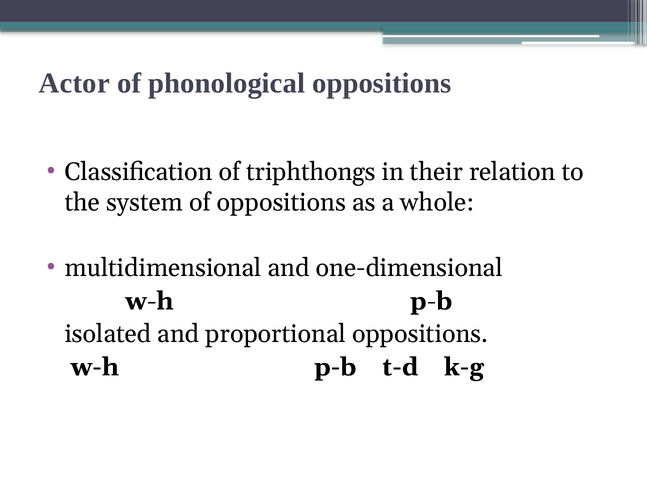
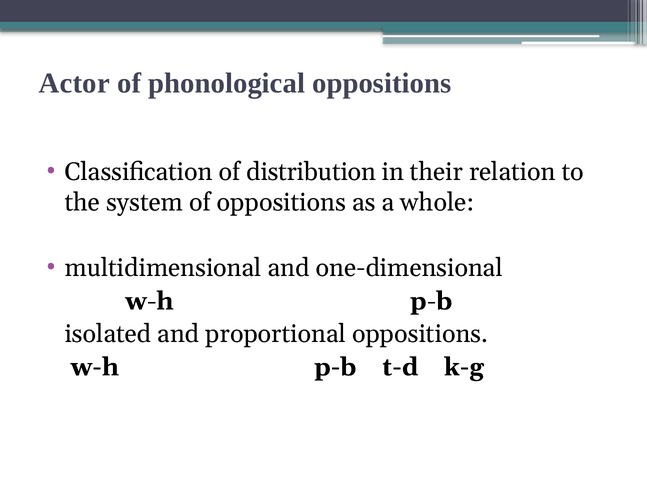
triphthongs: triphthongs -> distribution (311, 172)
